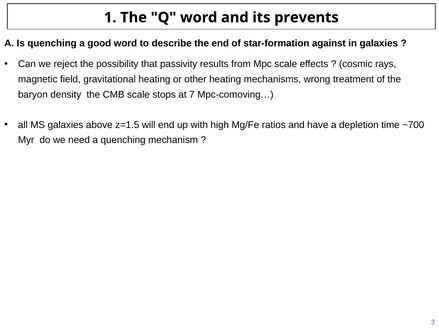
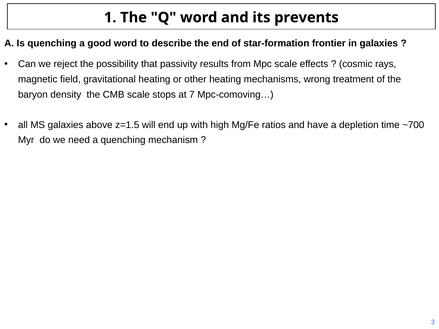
against: against -> frontier (329, 43)
